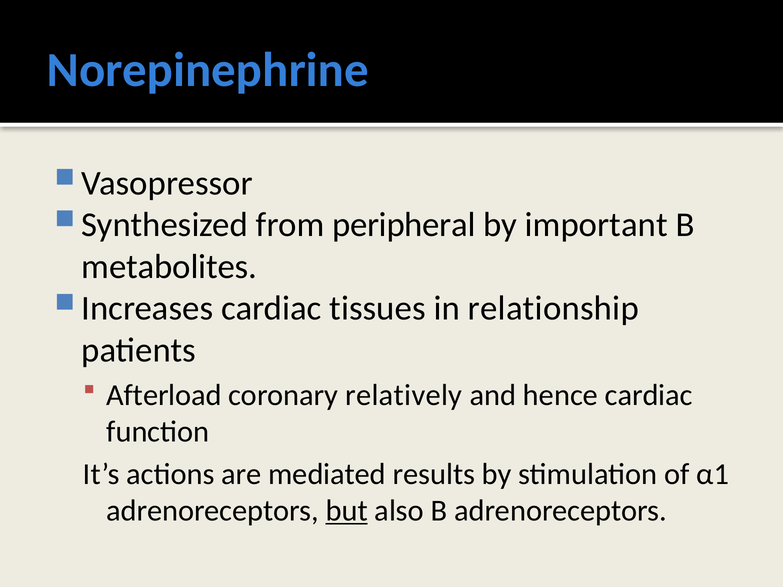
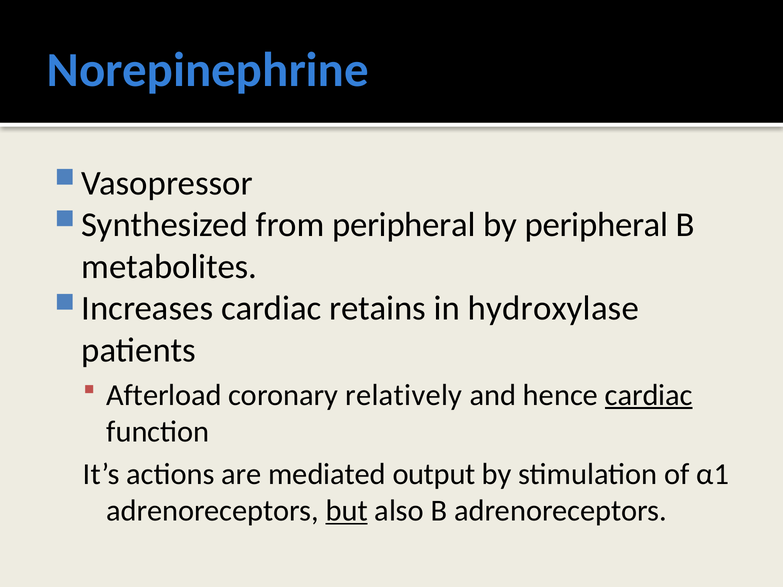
by important: important -> peripheral (596, 225)
tissues: tissues -> retains (378, 308)
relationship: relationship -> hydroxylase (553, 308)
cardiac underline: none -> present (649, 395)
results: results -> output (434, 474)
